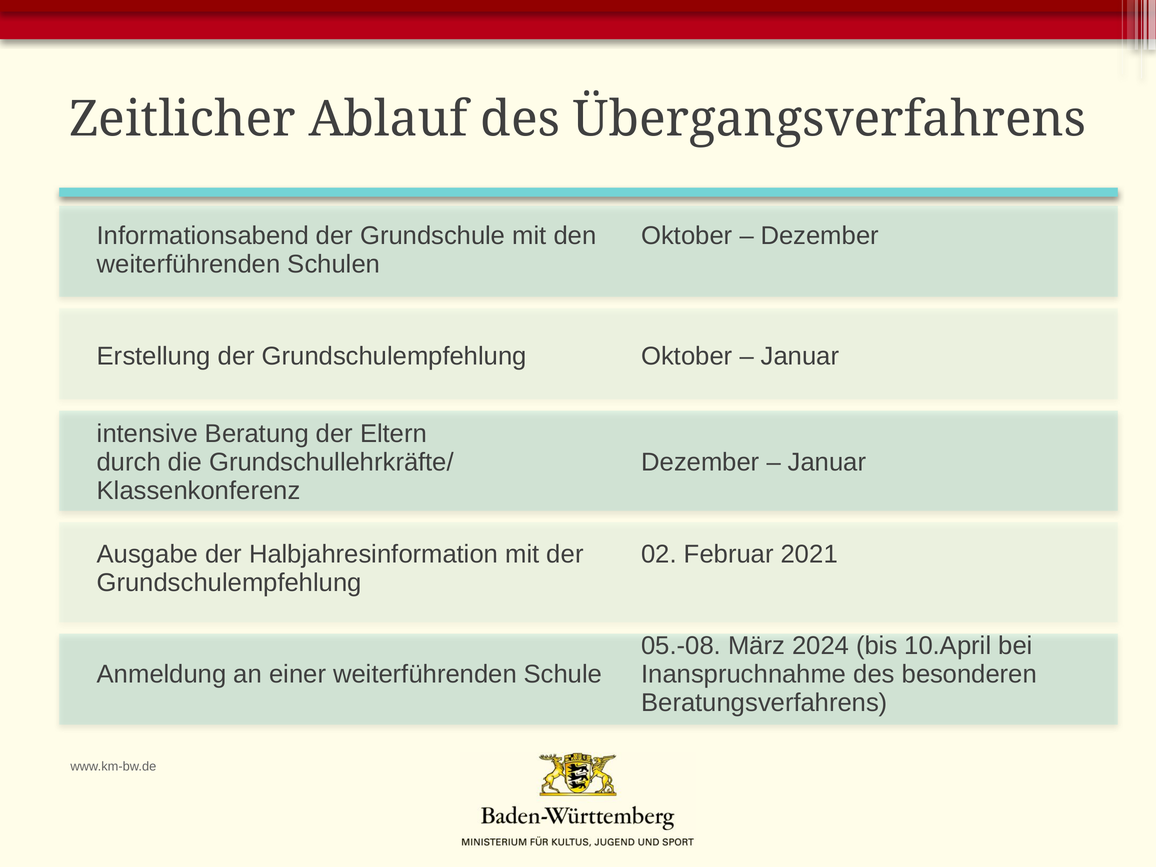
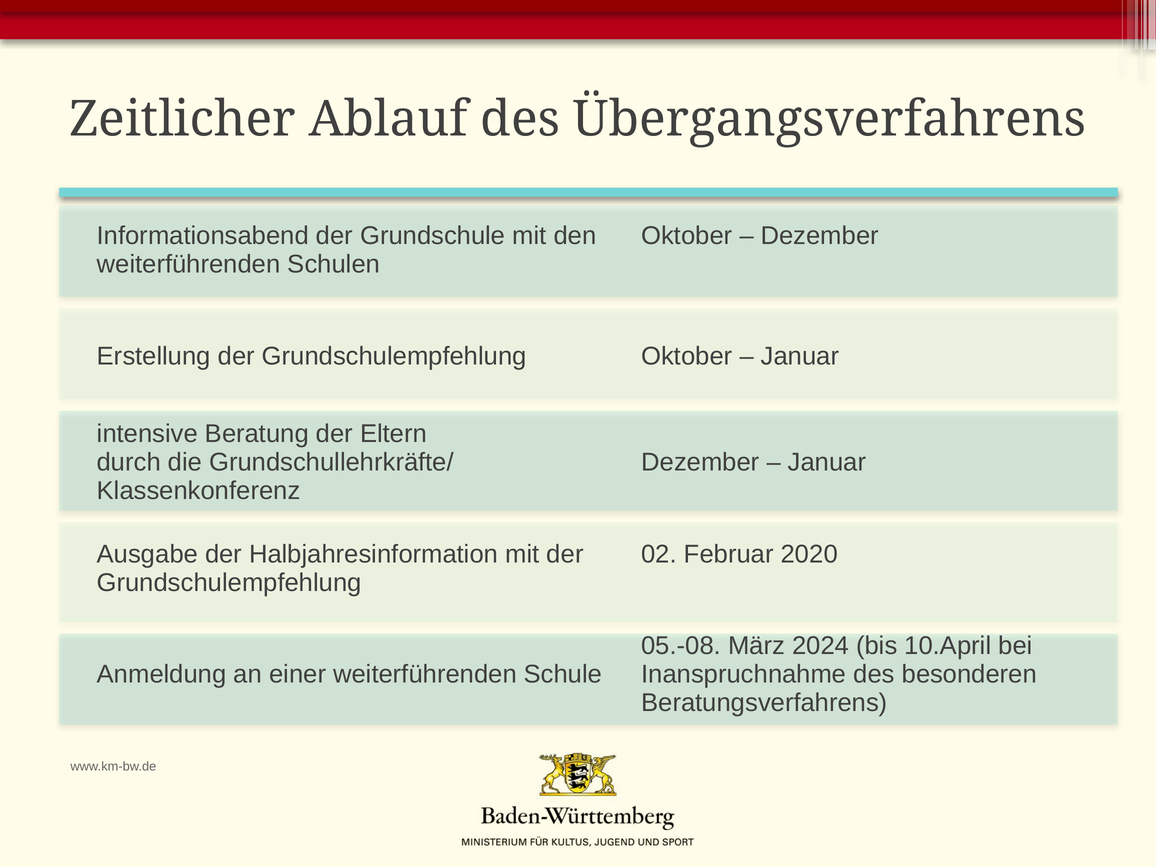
2021: 2021 -> 2020 (809, 554)
